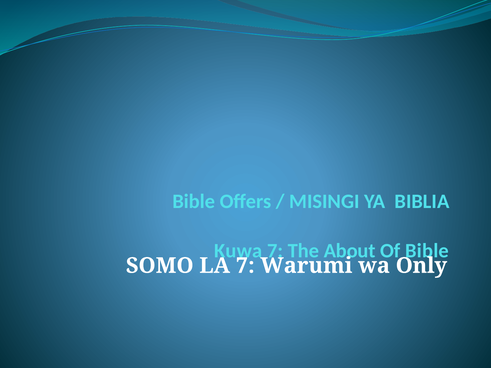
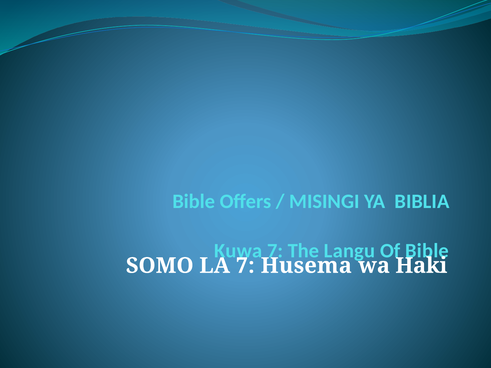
About: About -> Langu (349, 251)
Warumi: Warumi -> Husema (306, 266)
Only: Only -> Haki (421, 266)
